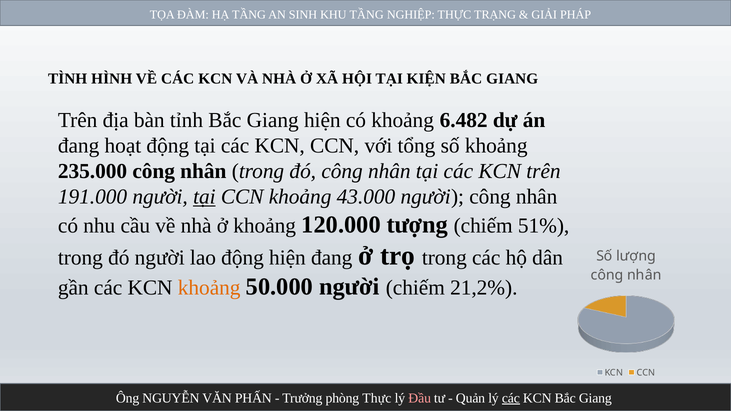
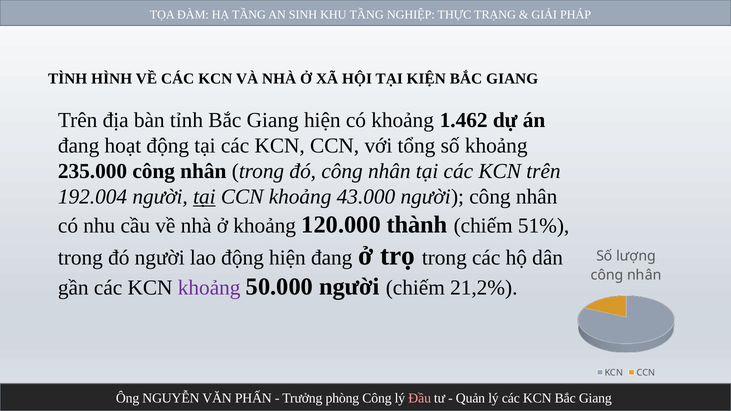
6.482: 6.482 -> 1.462 (464, 120)
191.000: 191.000 -> 192.004 (93, 197)
tượng: tượng -> thành (417, 225)
khoảng colour: orange -> purple (209, 288)
phòng Thực: Thực -> Công (377, 398)
các underline: present -> none (511, 398)
